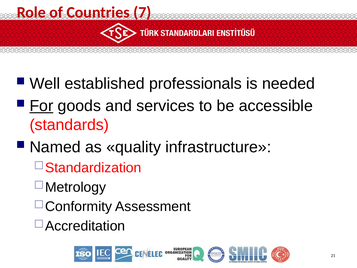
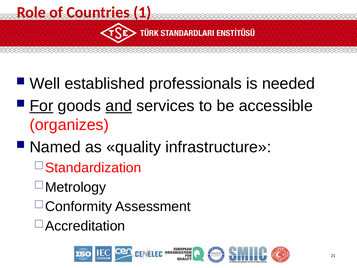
7: 7 -> 1 (142, 12)
and underline: none -> present (119, 106)
standards: standards -> organizes (69, 125)
